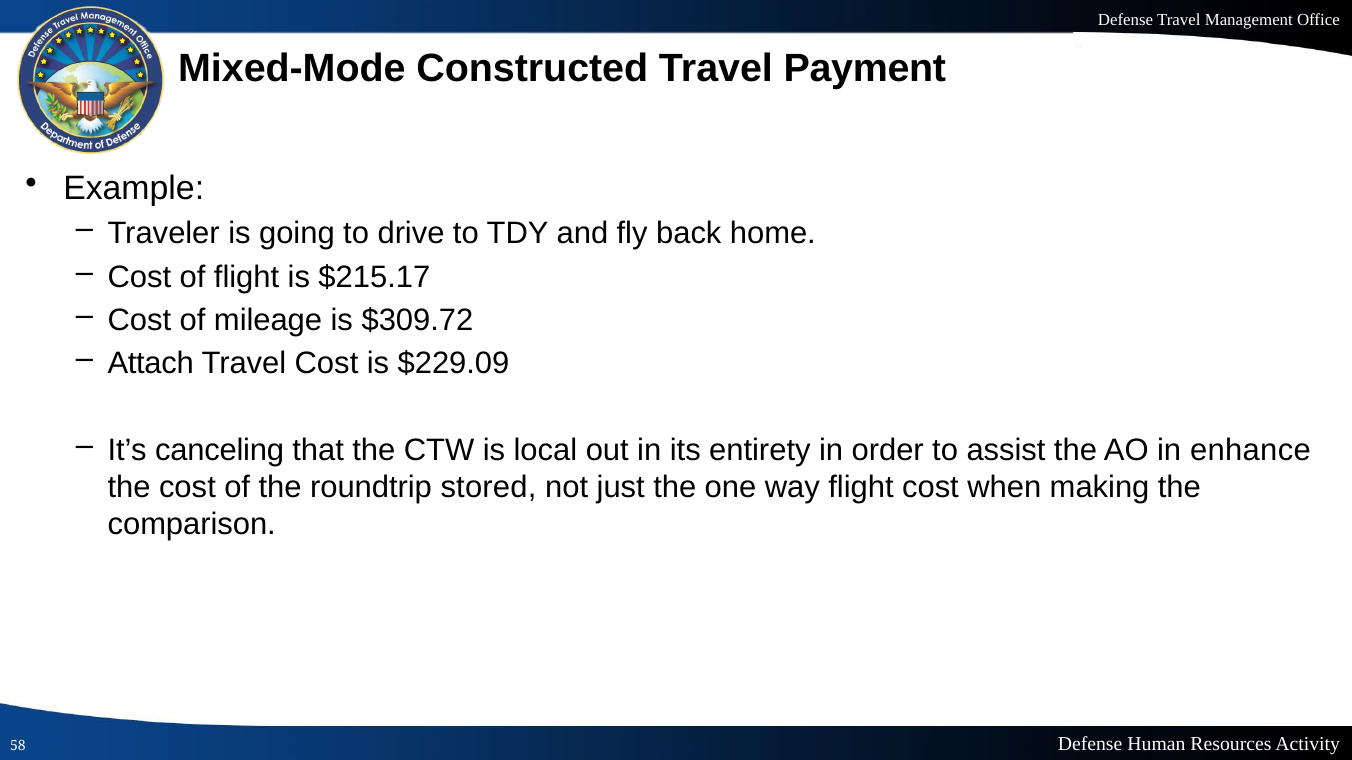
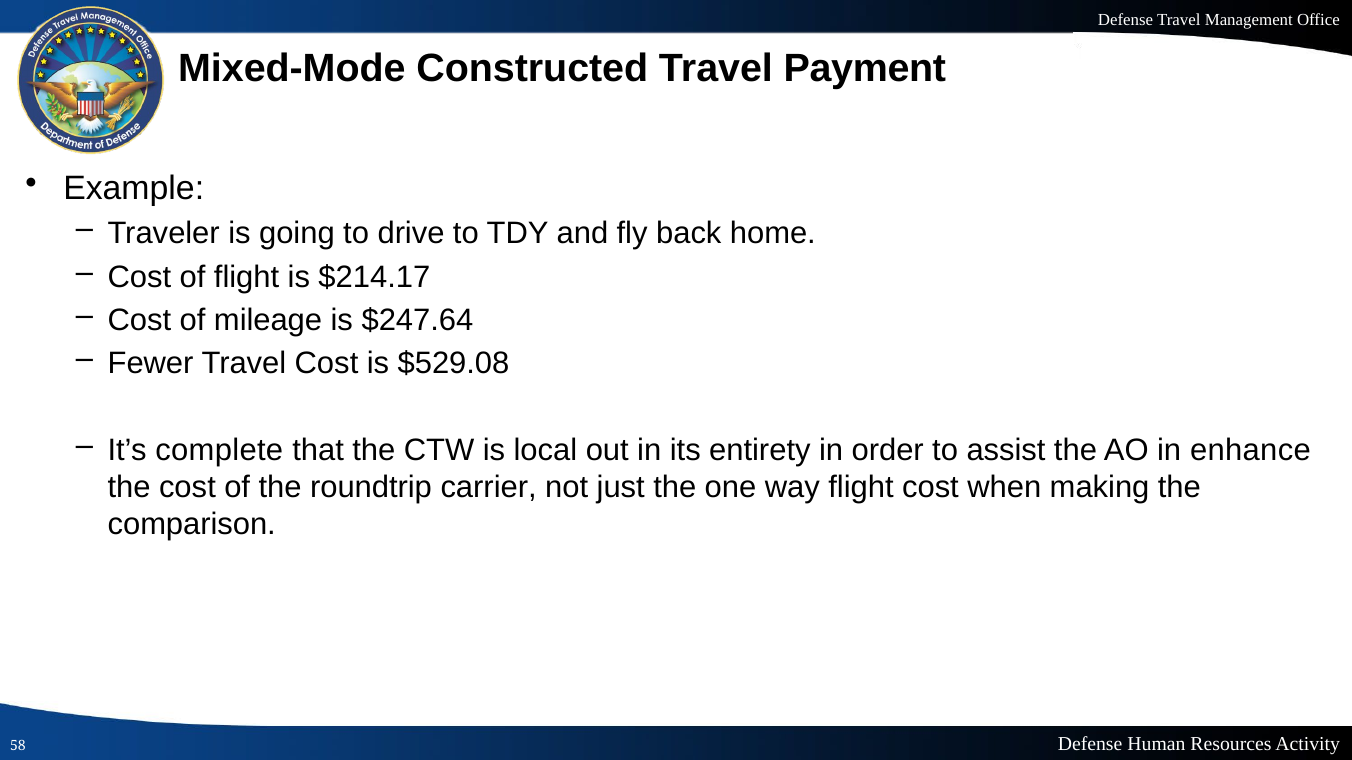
$215.17: $215.17 -> $214.17 (374, 277)
$309.72: $309.72 -> $247.64 (417, 320)
Attach: Attach -> Fewer (151, 364)
$229.09: $229.09 -> $529.08 (454, 364)
canceling: canceling -> complete (219, 451)
stored: stored -> carrier (489, 488)
